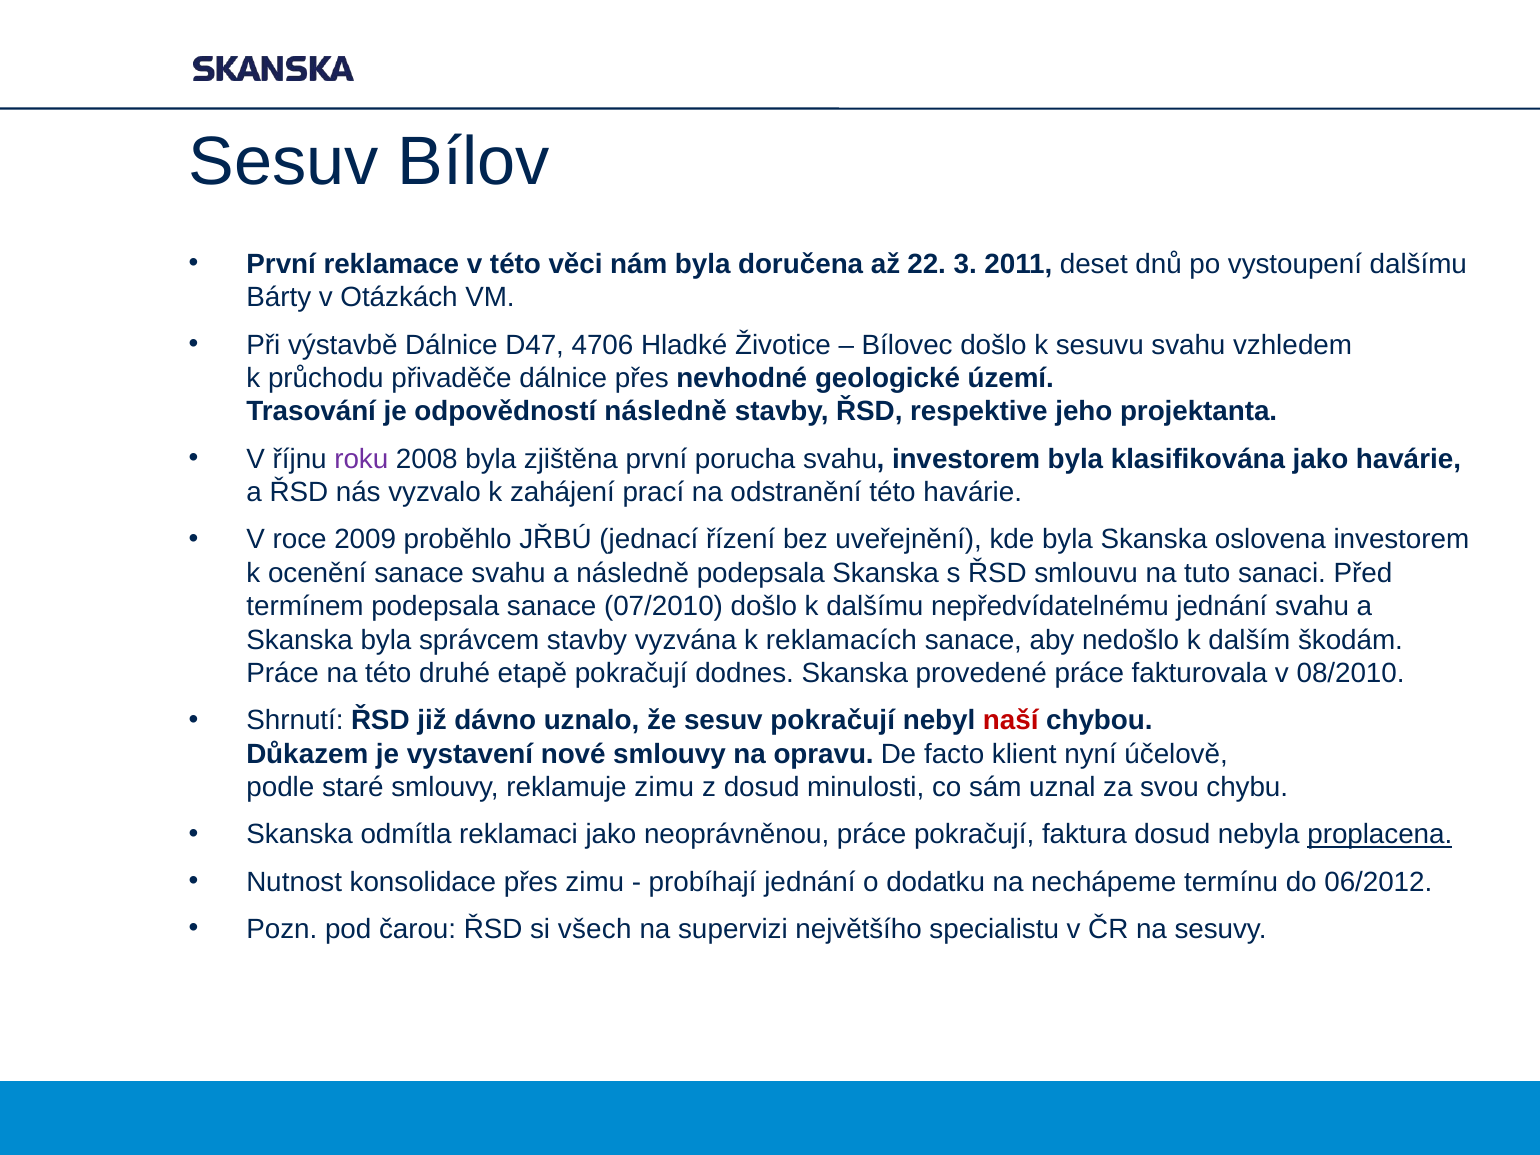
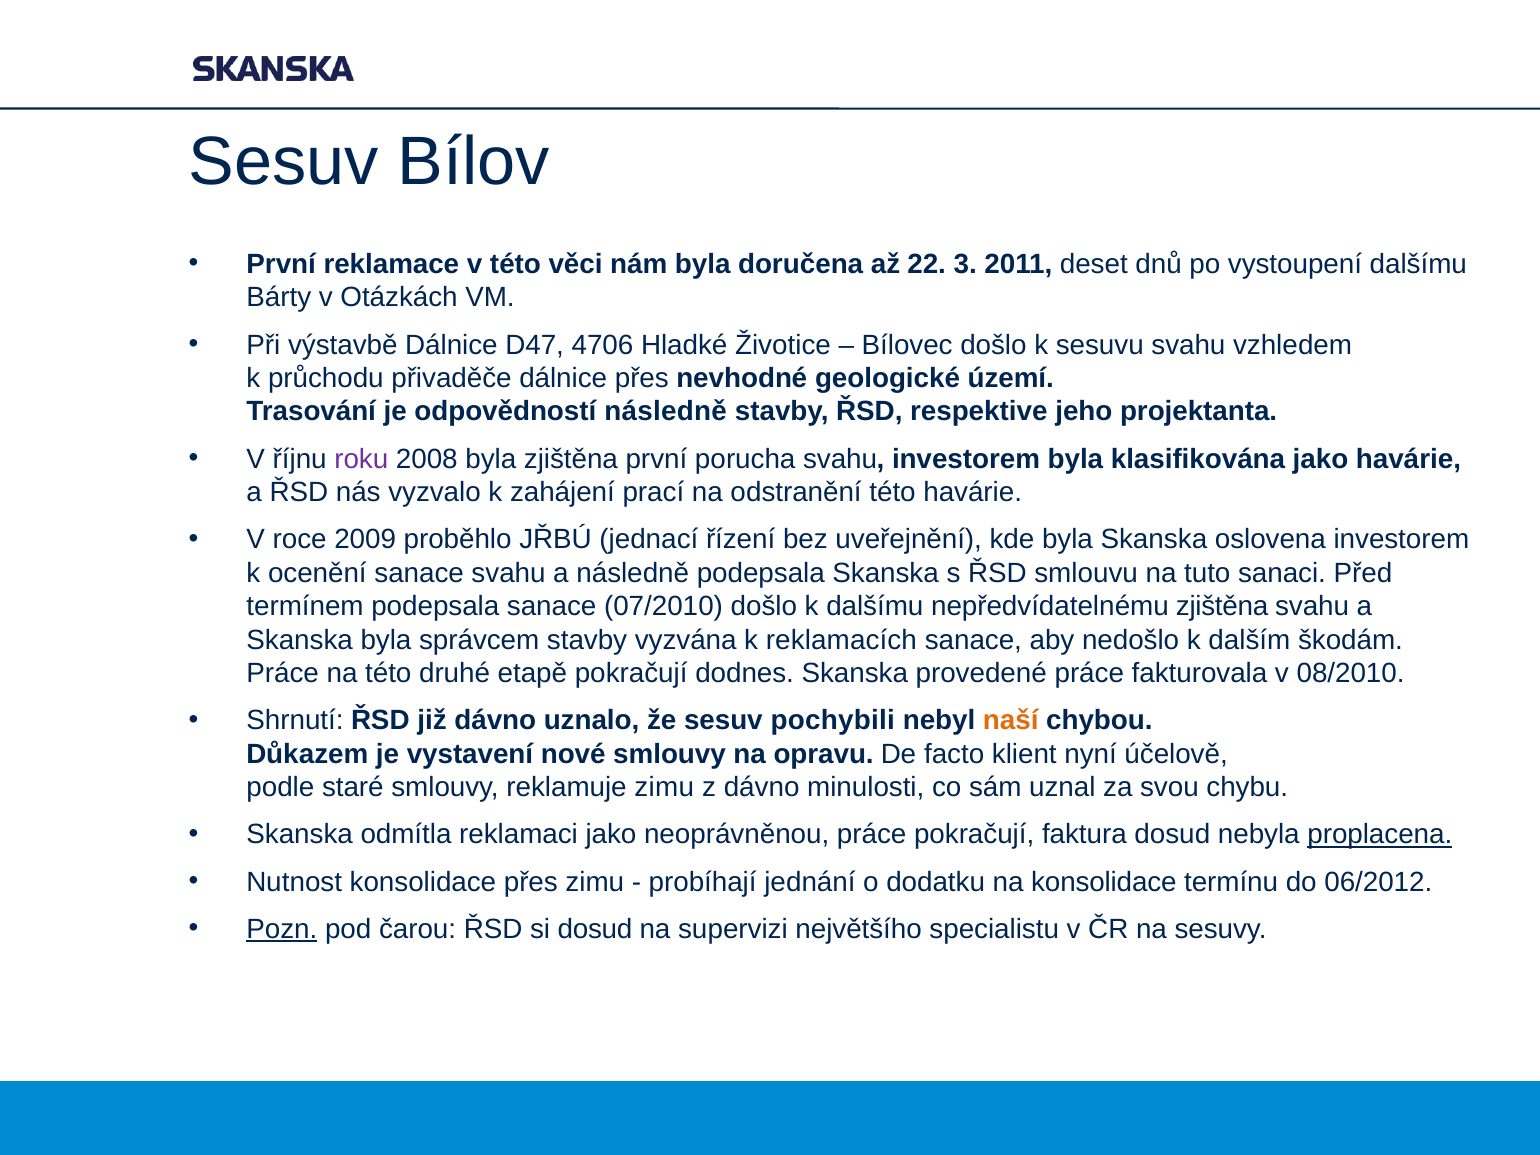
nepředvídatelnému jednání: jednání -> zjištěna (1222, 607)
sesuv pokračují: pokračují -> pochybili (833, 721)
naší colour: red -> orange (1011, 721)
z dosud: dosud -> dávno (762, 787)
na nechápeme: nechápeme -> konsolidace (1104, 882)
Pozn underline: none -> present (282, 929)
si všech: všech -> dosud (595, 929)
